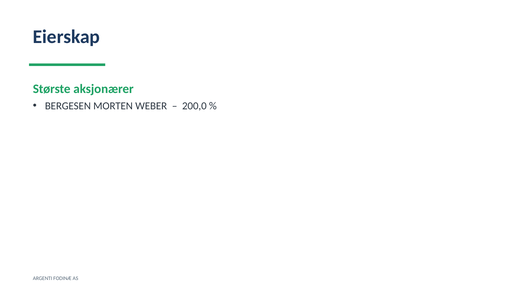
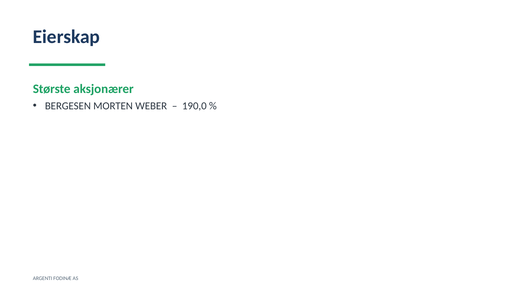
200,0: 200,0 -> 190,0 (194, 106)
